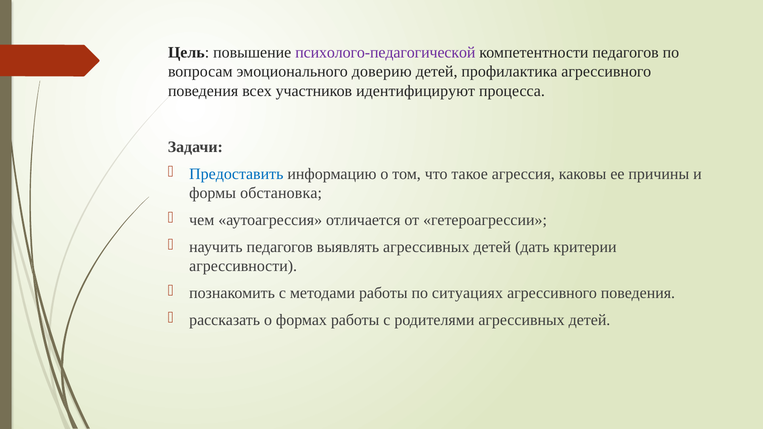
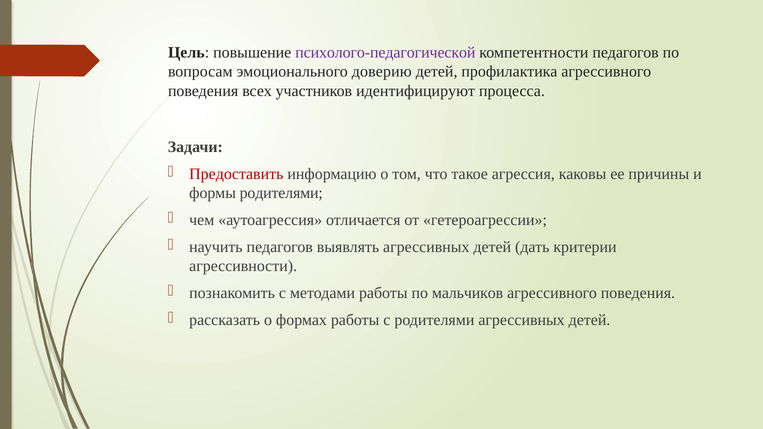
Предоставить colour: blue -> red (236, 174)
формы обстановка: обстановка -> родителями (281, 193)
ситуациях: ситуациях -> мальчиков (468, 293)
